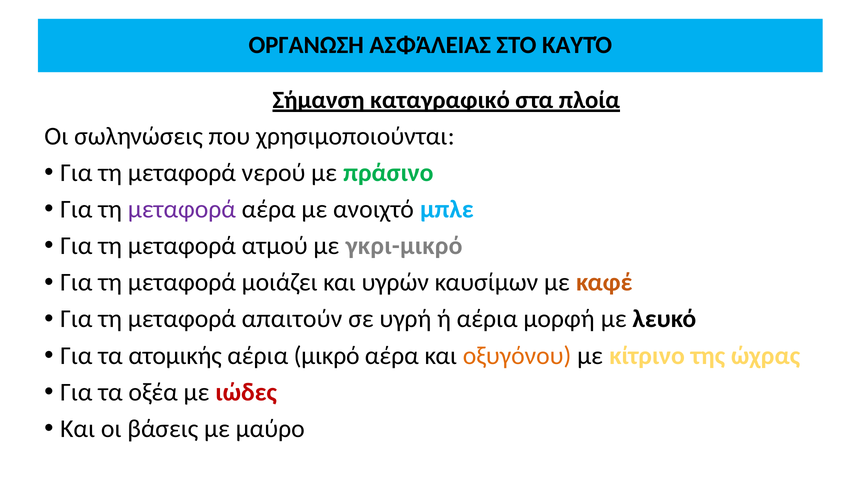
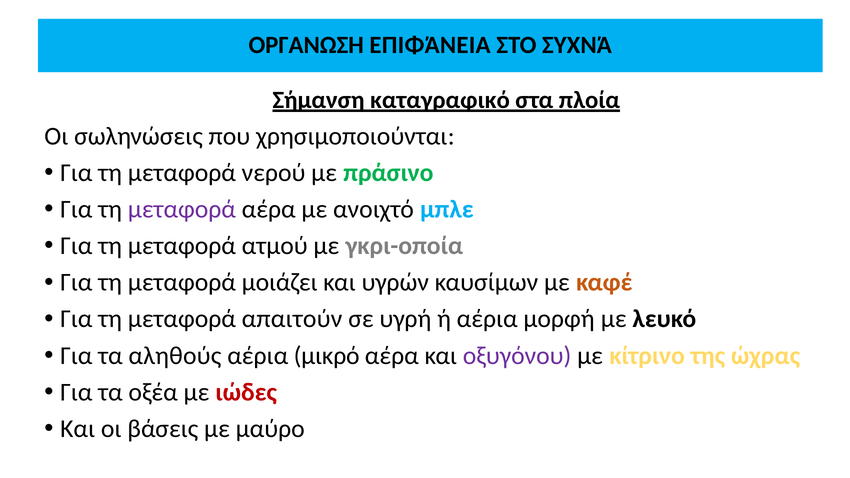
ΑΣΦΆΛΕΙΑΣ: ΑΣΦΆΛΕΙΑΣ -> ΕΠΙΦΆΝΕΙΑ (430, 45)
ΚΑΥΤΌ: ΚΑΥΤΌ -> ΣΥΧΝΆ (577, 45)
γκρι-μικρό: γκρι-μικρό -> γκρι-οποία (404, 246)
ατομικής: ατομικής -> αληθούς (175, 356)
οξυγόνου colour: orange -> purple (517, 356)
